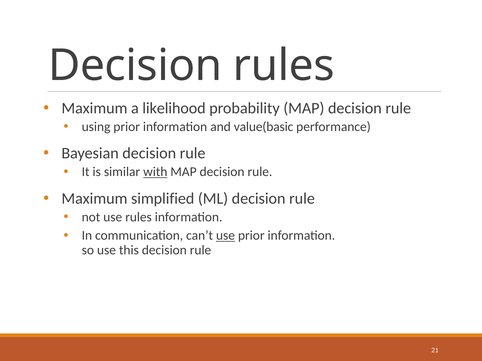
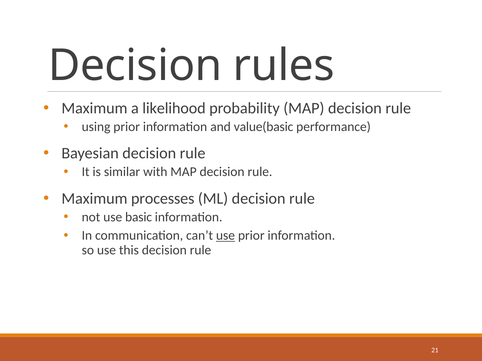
with underline: present -> none (155, 172)
simplified: simplified -> processes (163, 199)
use rules: rules -> basic (139, 217)
